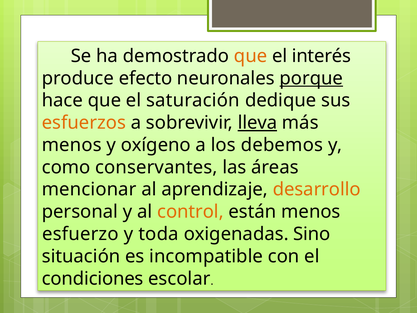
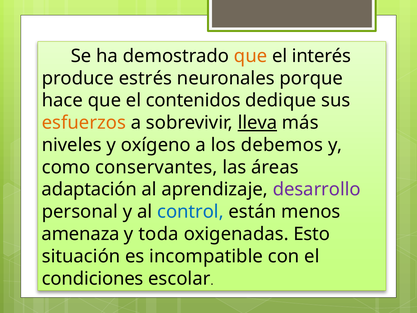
efecto: efecto -> estrés (145, 78)
porque underline: present -> none (311, 78)
saturación: saturación -> contenidos (193, 100)
menos: menos -> niveles (72, 145)
mencionar: mencionar -> adaptación (89, 189)
desarrollo colour: orange -> purple (317, 189)
control colour: orange -> blue (190, 212)
esfuerzo: esfuerzo -> amenaza (81, 234)
Sino: Sino -> Esto (312, 234)
